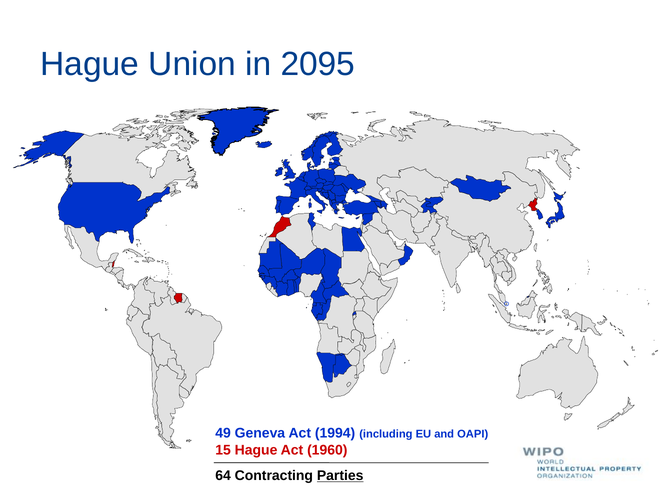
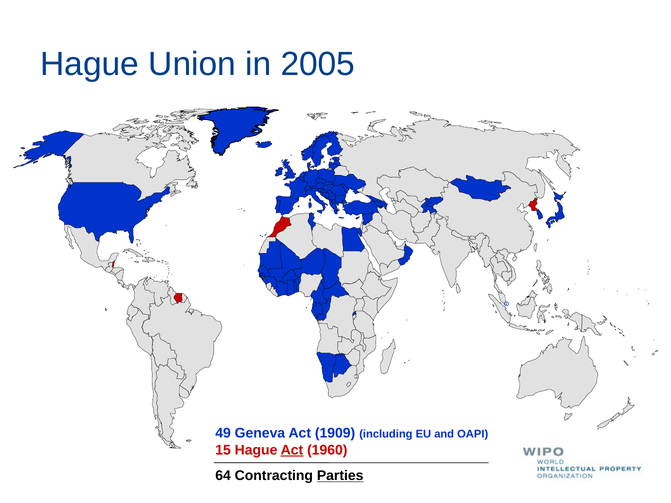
2095: 2095 -> 2005 (318, 64)
1994: 1994 -> 1909 (335, 433)
Act underline: none -> present (292, 450)
